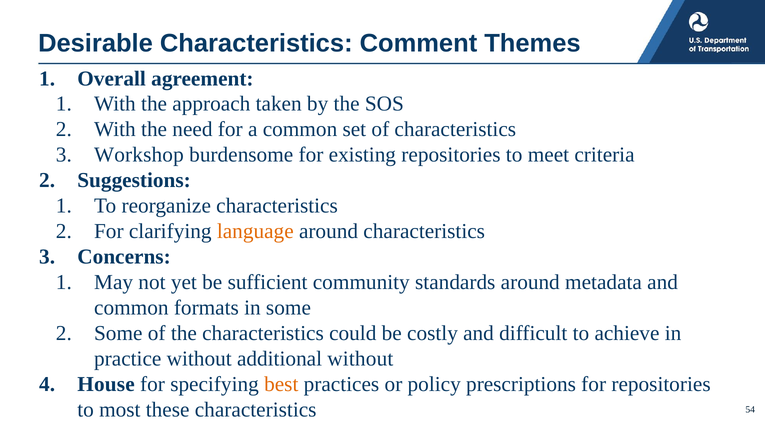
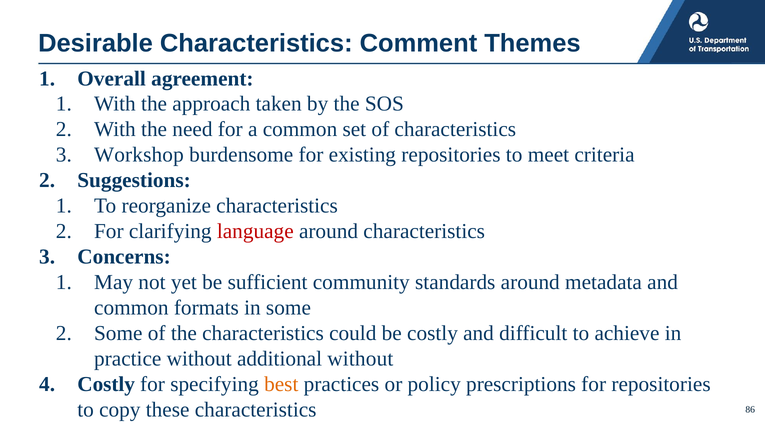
language colour: orange -> red (255, 232)
House: House -> Costly (106, 385)
most: most -> copy (120, 410)
54: 54 -> 86 (750, 410)
